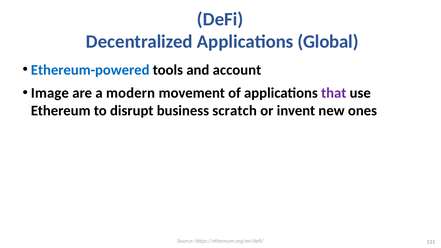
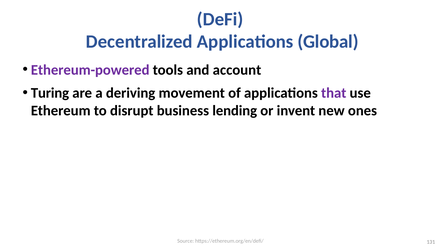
Ethereum-powered colour: blue -> purple (90, 70)
Image: Image -> Turing (50, 93)
modern: modern -> deriving (131, 93)
scratch: scratch -> lending (235, 111)
